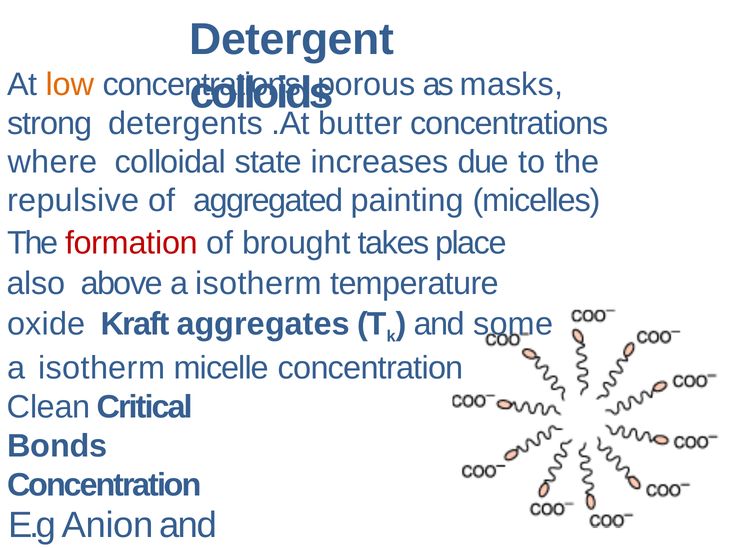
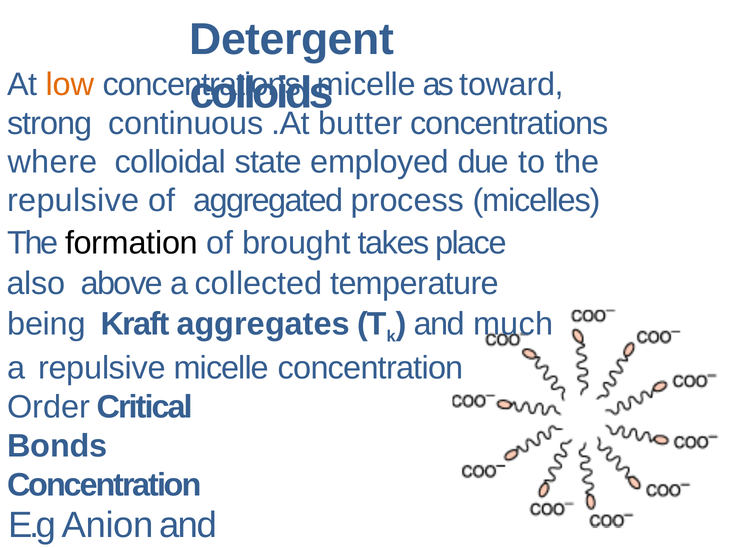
porous: porous -> micelle (366, 85)
masks: masks -> toward (512, 85)
strong detergents: detergents -> continuous (186, 123)
increases: increases -> employed (380, 162)
painting: painting -> process (407, 201)
formation colour: red -> black (131, 243)
above a isotherm: isotherm -> collected (259, 284)
oxide: oxide -> being (47, 324)
some: some -> much (513, 324)
isotherm: isotherm -> repulsive (102, 368)
Clean: Clean -> Order (49, 407)
